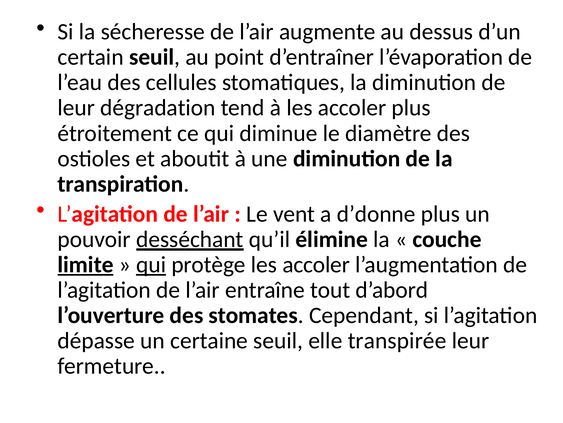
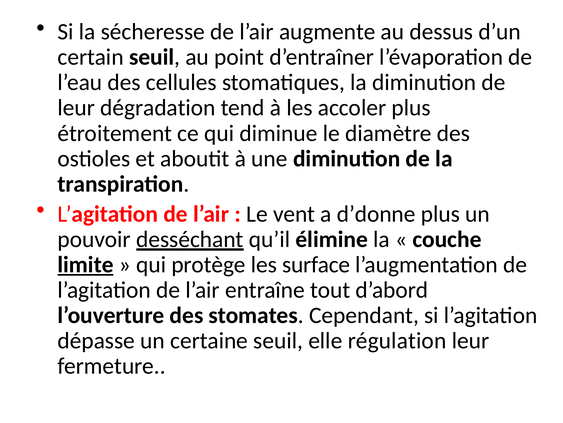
qui underline: present -> none (151, 264)
protège les accoler: accoler -> surface (316, 264)
transpirée: transpirée -> régulation (397, 340)
